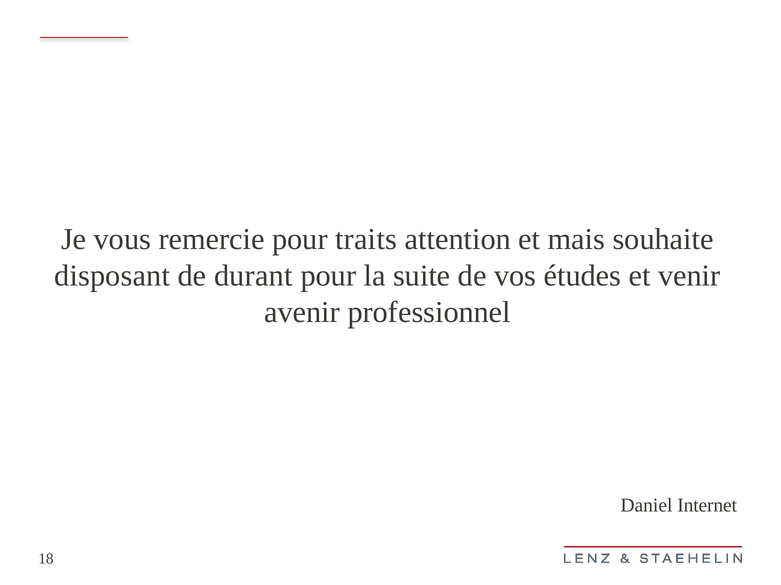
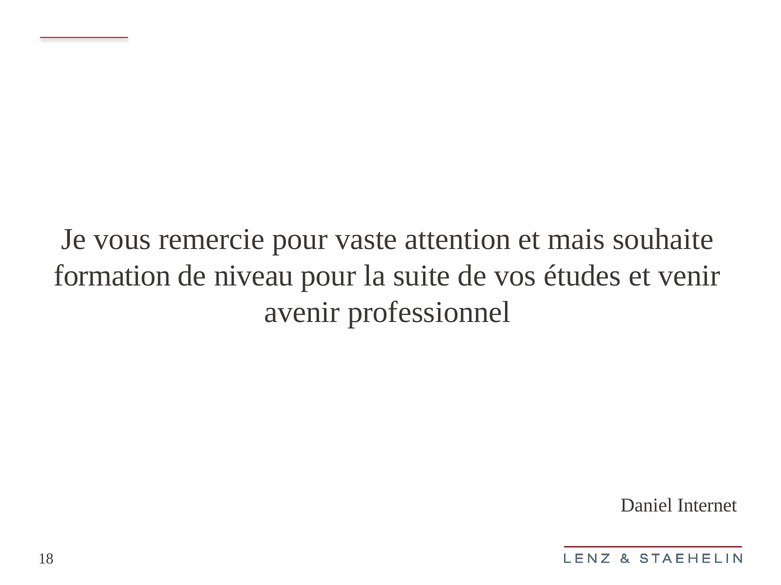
traits: traits -> vaste (366, 240)
disposant: disposant -> formation (112, 276)
durant: durant -> niveau (254, 276)
